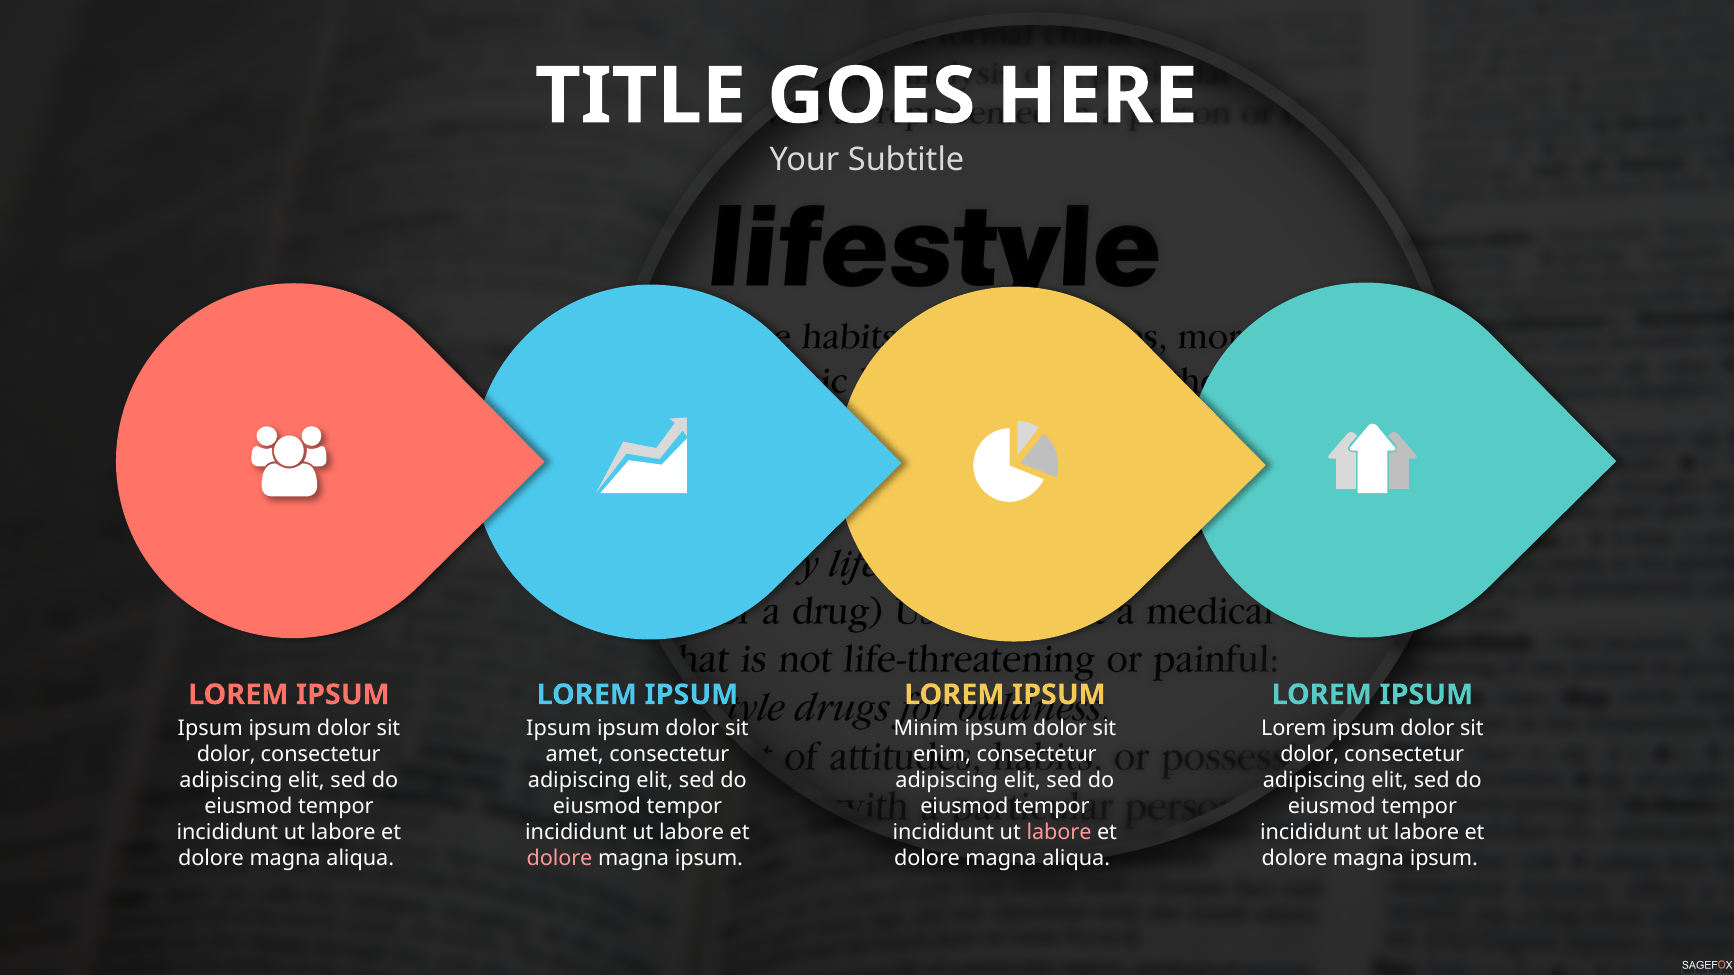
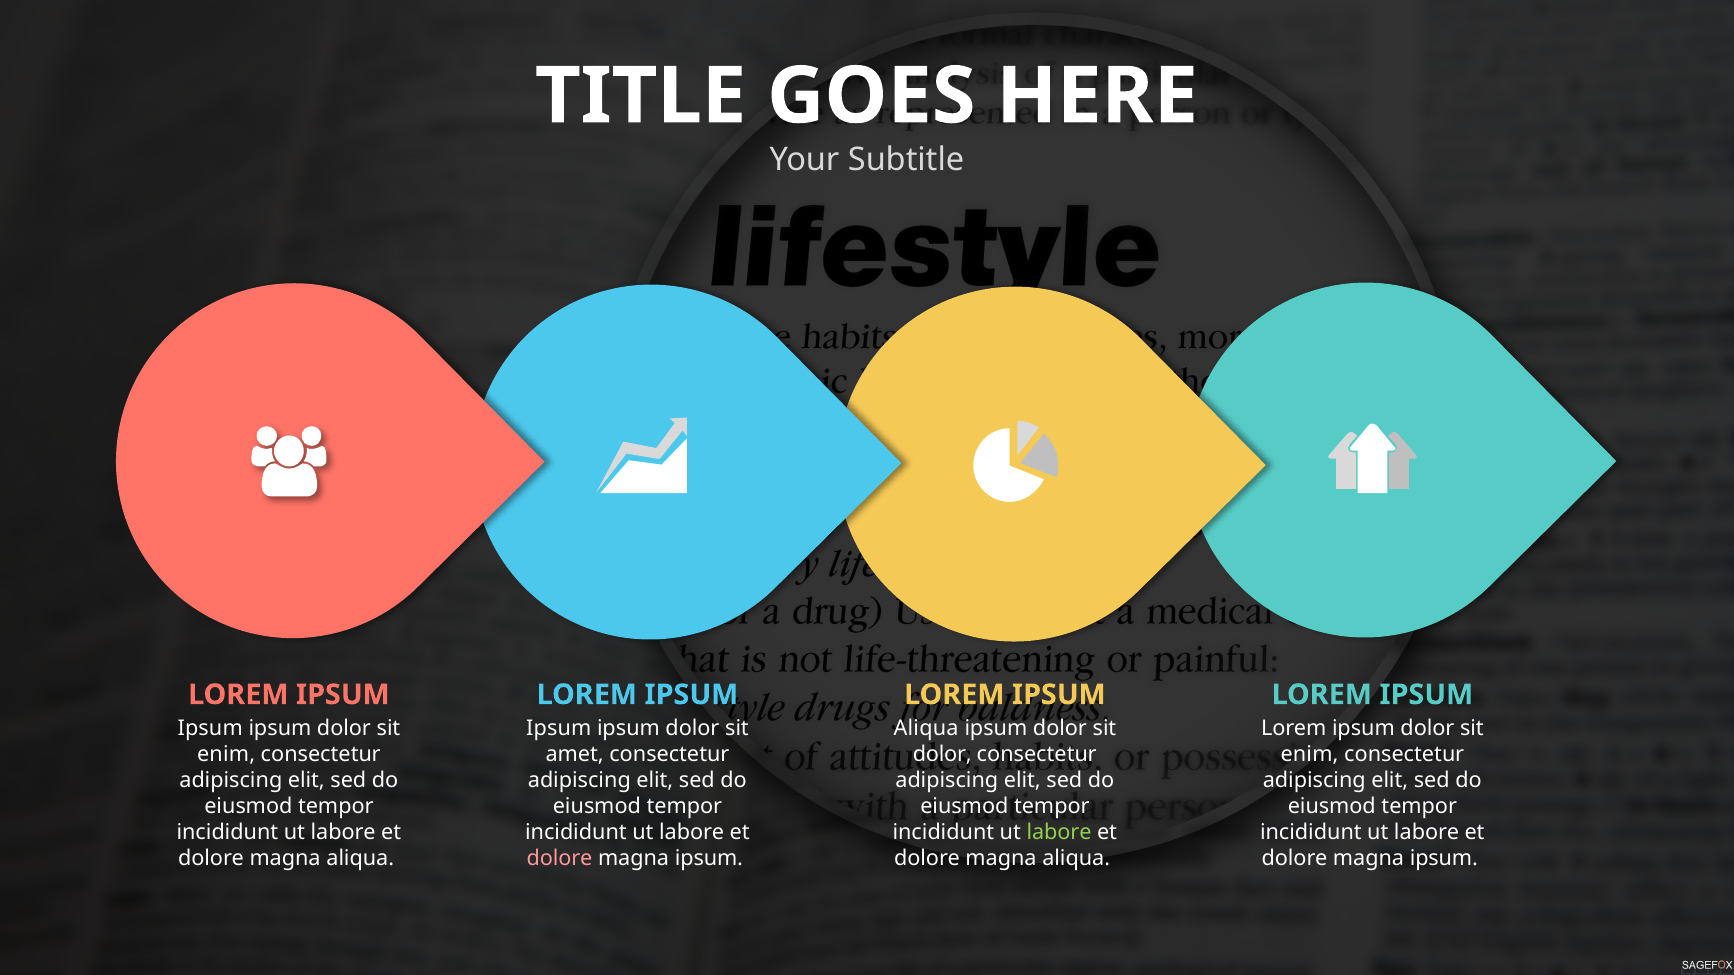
Minim: Minim -> Aliqua (926, 729)
dolor: dolor -> enim (226, 755)
enim: enim -> dolor (942, 755)
dolor: dolor -> enim (1310, 755)
labore colour: pink -> light green (1059, 833)
